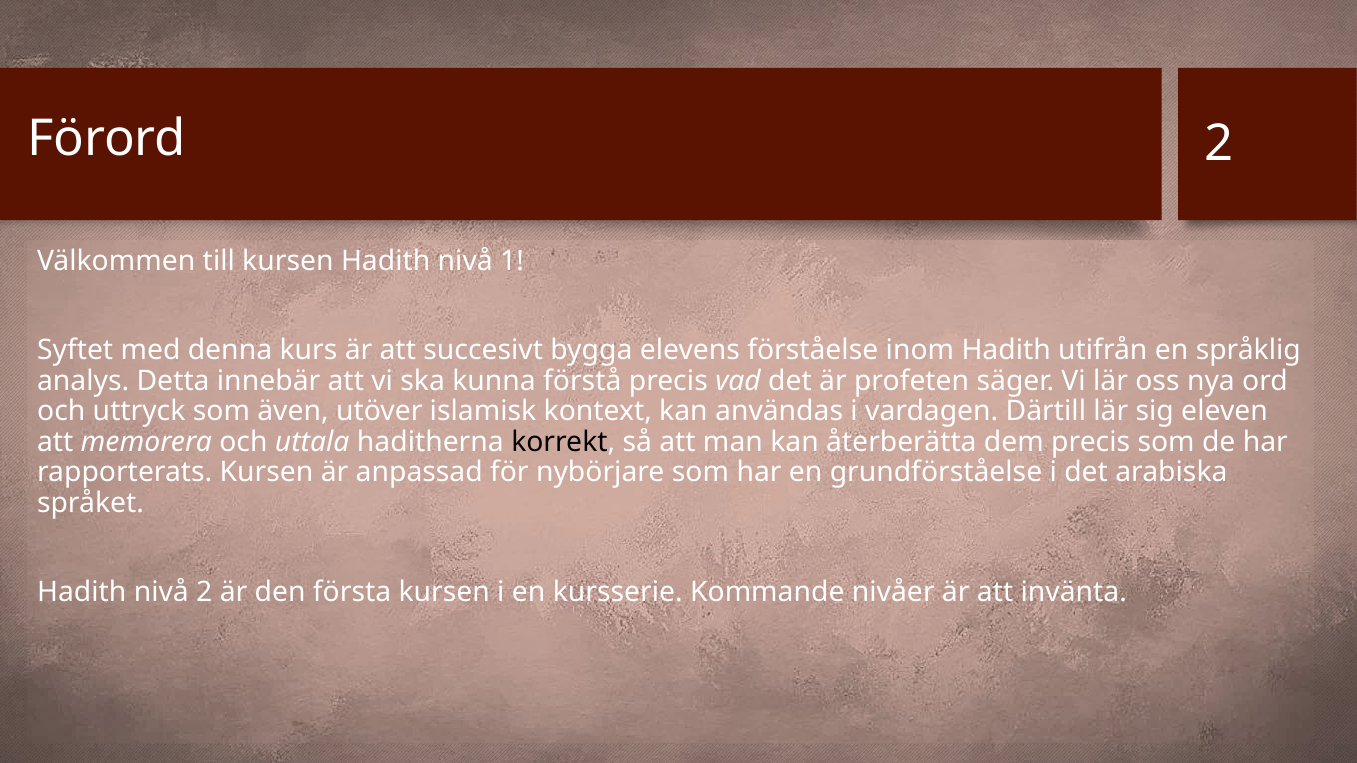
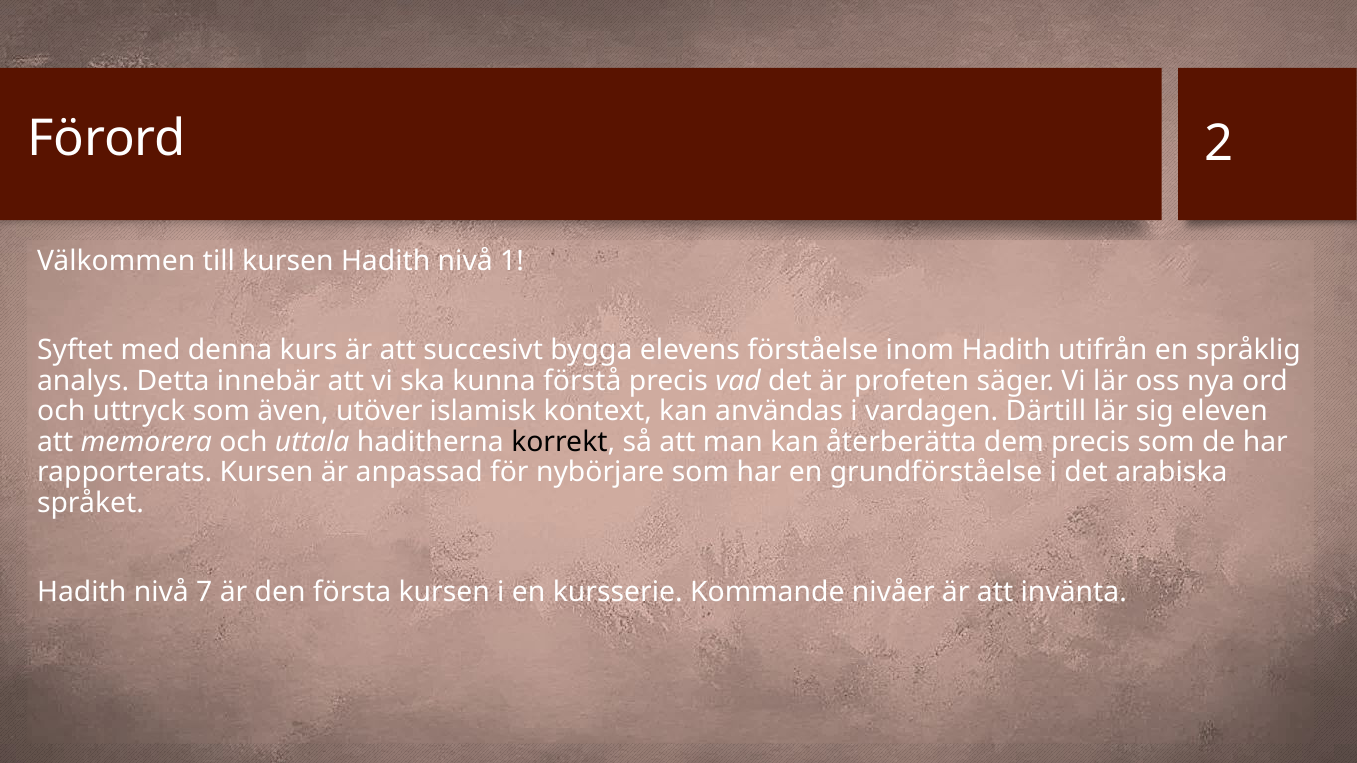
nivå 2: 2 -> 7 (204, 593)
